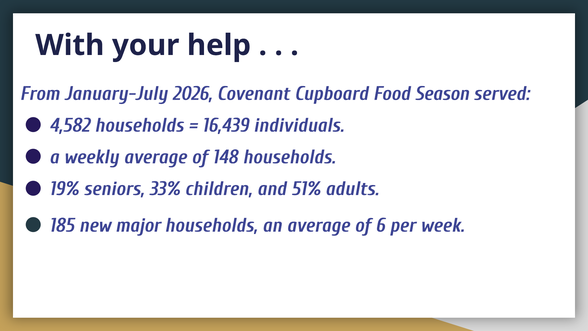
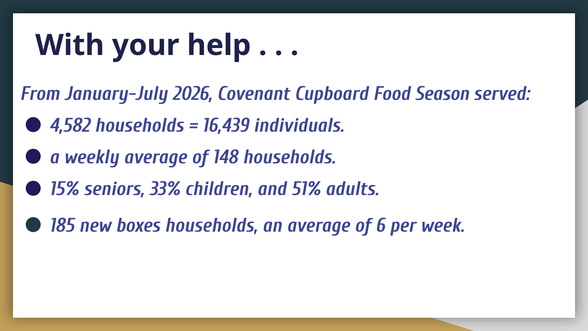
19%: 19% -> 15% (64, 188)
major: major -> boxes (138, 225)
